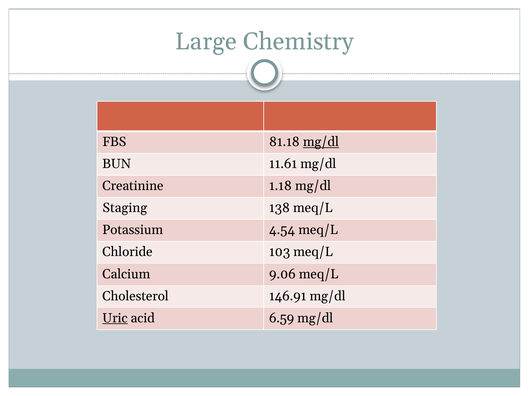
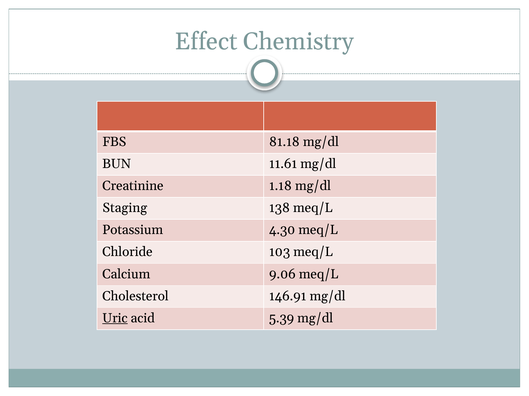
Large: Large -> Effect (206, 42)
mg/dl underline: present -> none (321, 142)
4.54: 4.54 -> 4.30 (282, 230)
6.59: 6.59 -> 5.39 (282, 319)
